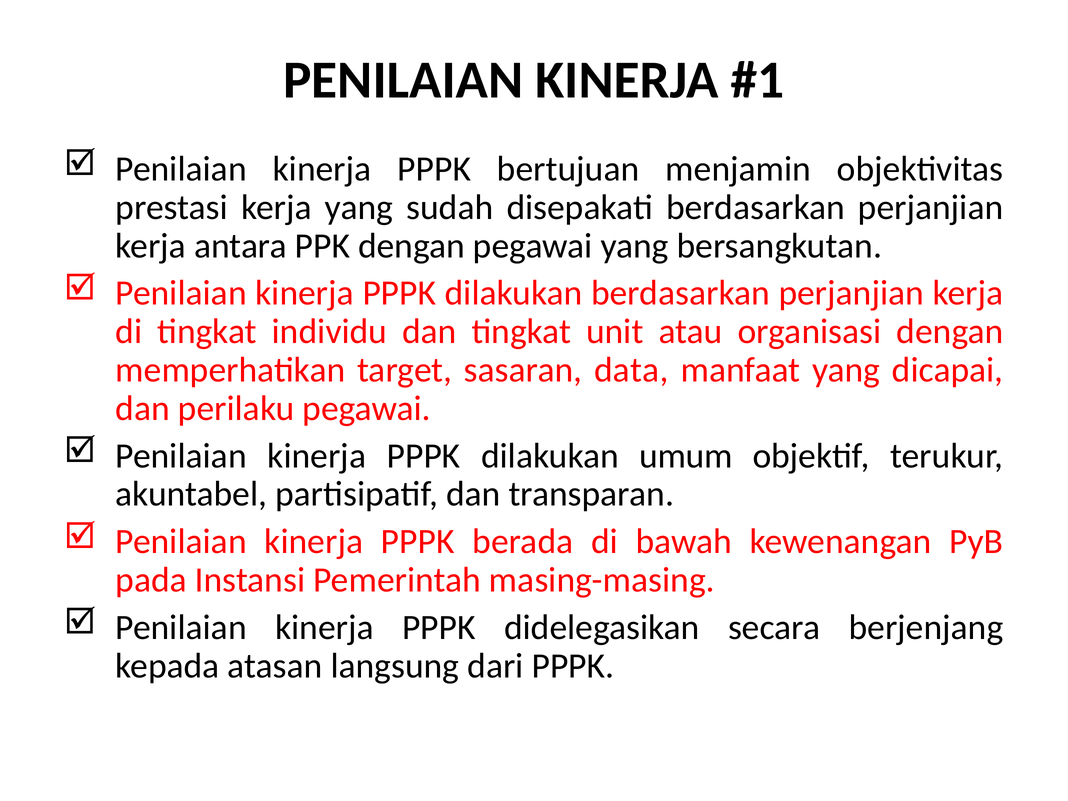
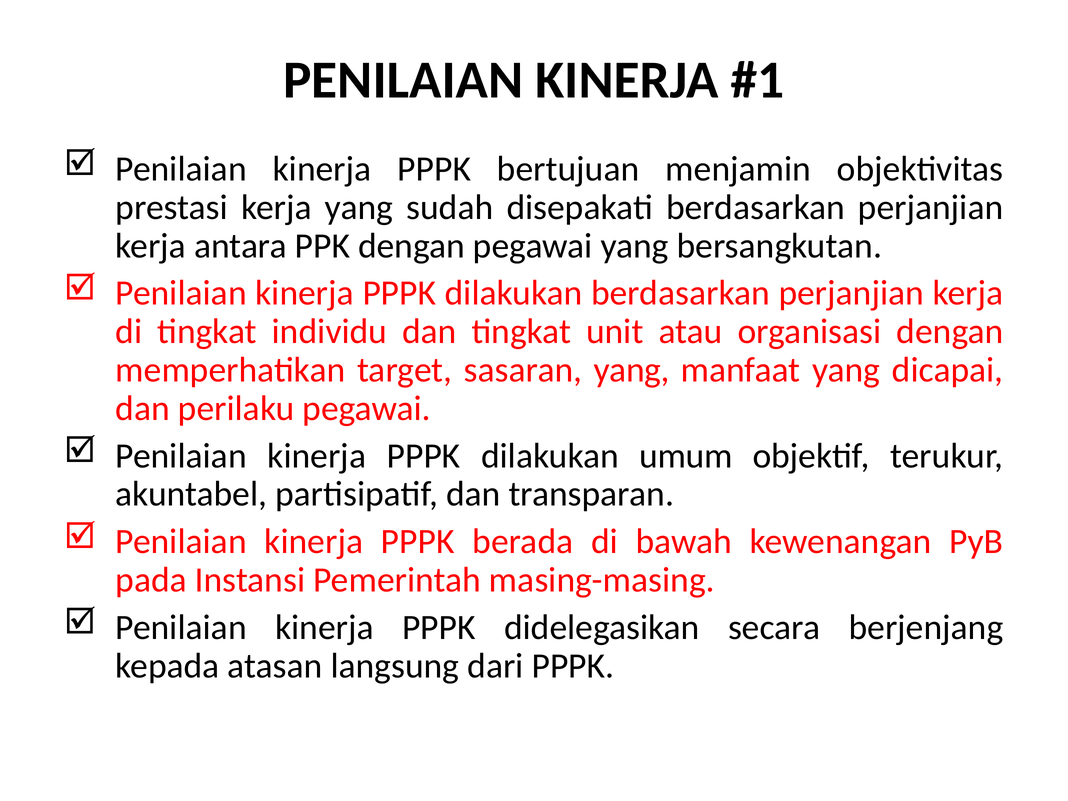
sasaran data: data -> yang (632, 370)
